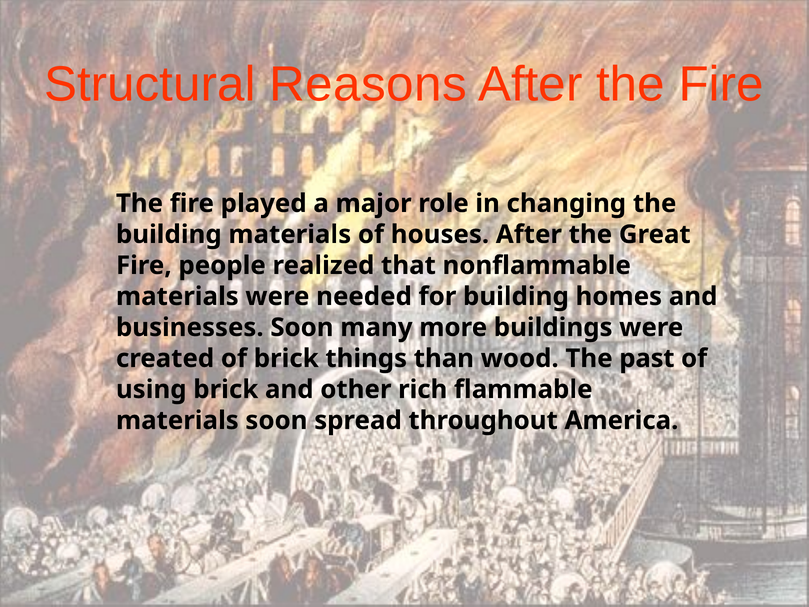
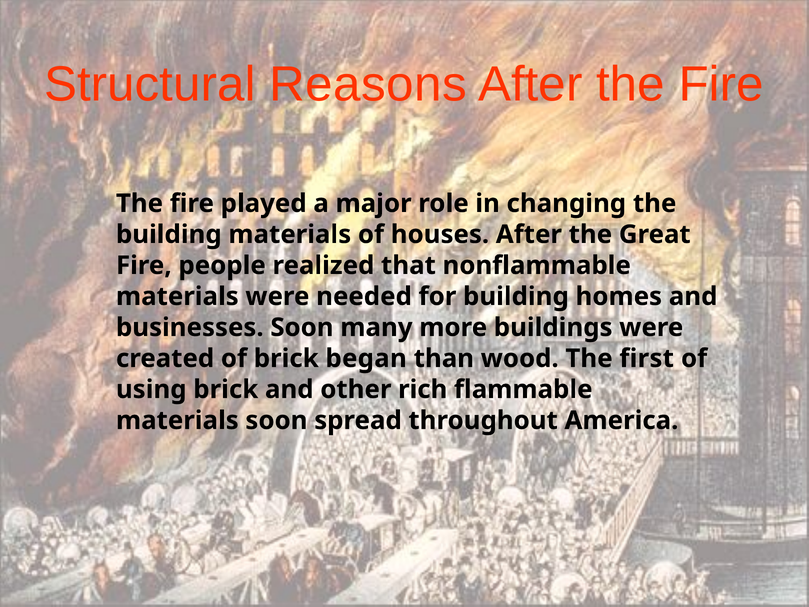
things: things -> began (366, 358)
past: past -> first (647, 358)
